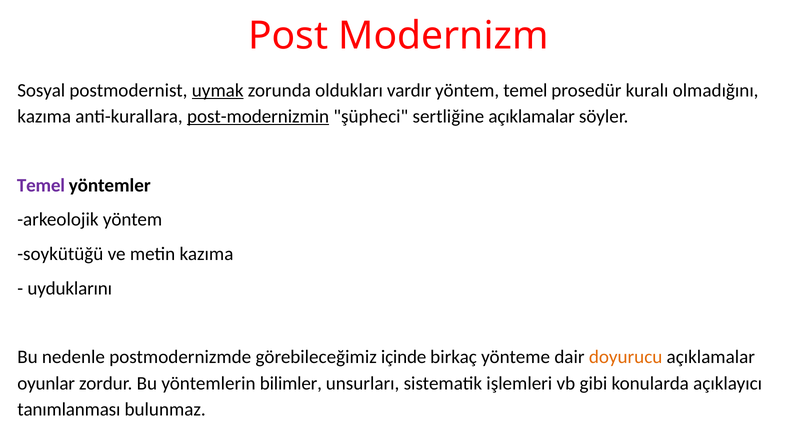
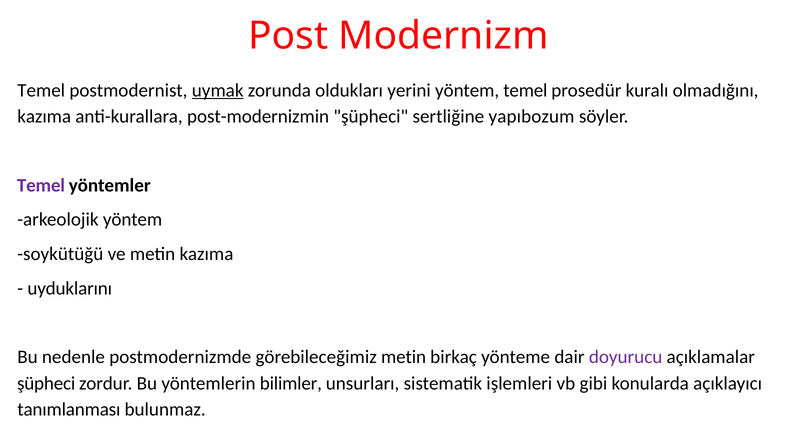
Sosyal: Sosyal -> Temel (41, 90)
vardır: vardır -> yerini (409, 90)
post-modernizmin underline: present -> none (258, 117)
sertliğine açıklamalar: açıklamalar -> yapıbozum (531, 117)
görebileceğimiz içinde: içinde -> metin (404, 357)
doyurucu colour: orange -> purple (626, 357)
oyunlar: oyunlar -> şüpheci (46, 383)
